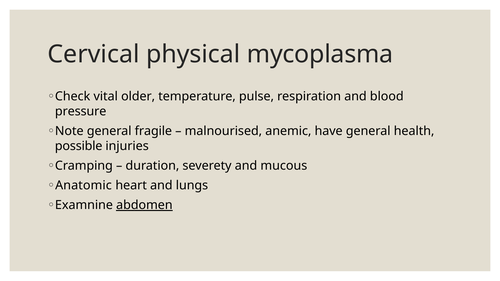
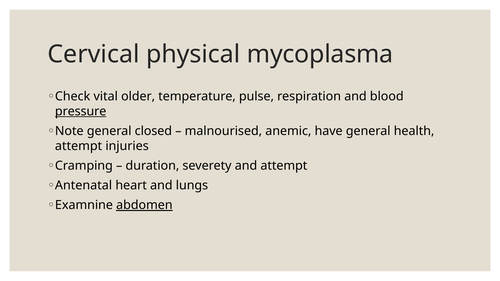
pressure underline: none -> present (81, 112)
fragile: fragile -> closed (153, 131)
possible: possible -> attempt (79, 146)
and mucous: mucous -> attempt (284, 166)
Anatomic: Anatomic -> Antenatal (84, 186)
